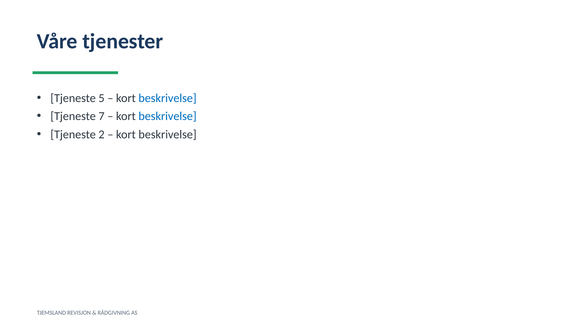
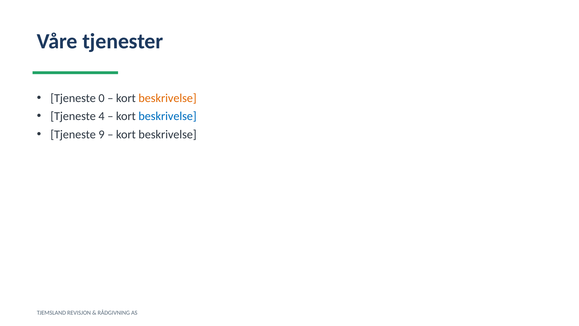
5: 5 -> 0 (102, 98)
beskrivelse colour: blue -> orange (168, 98)
7: 7 -> 4 (102, 116)
2: 2 -> 9 (102, 134)
